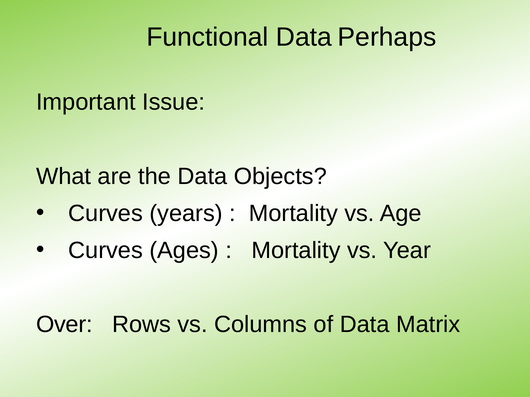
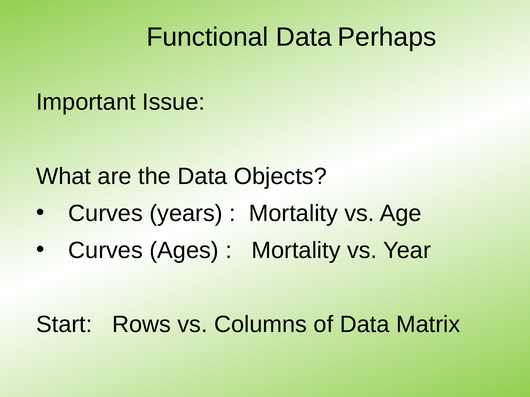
Over: Over -> Start (64, 325)
